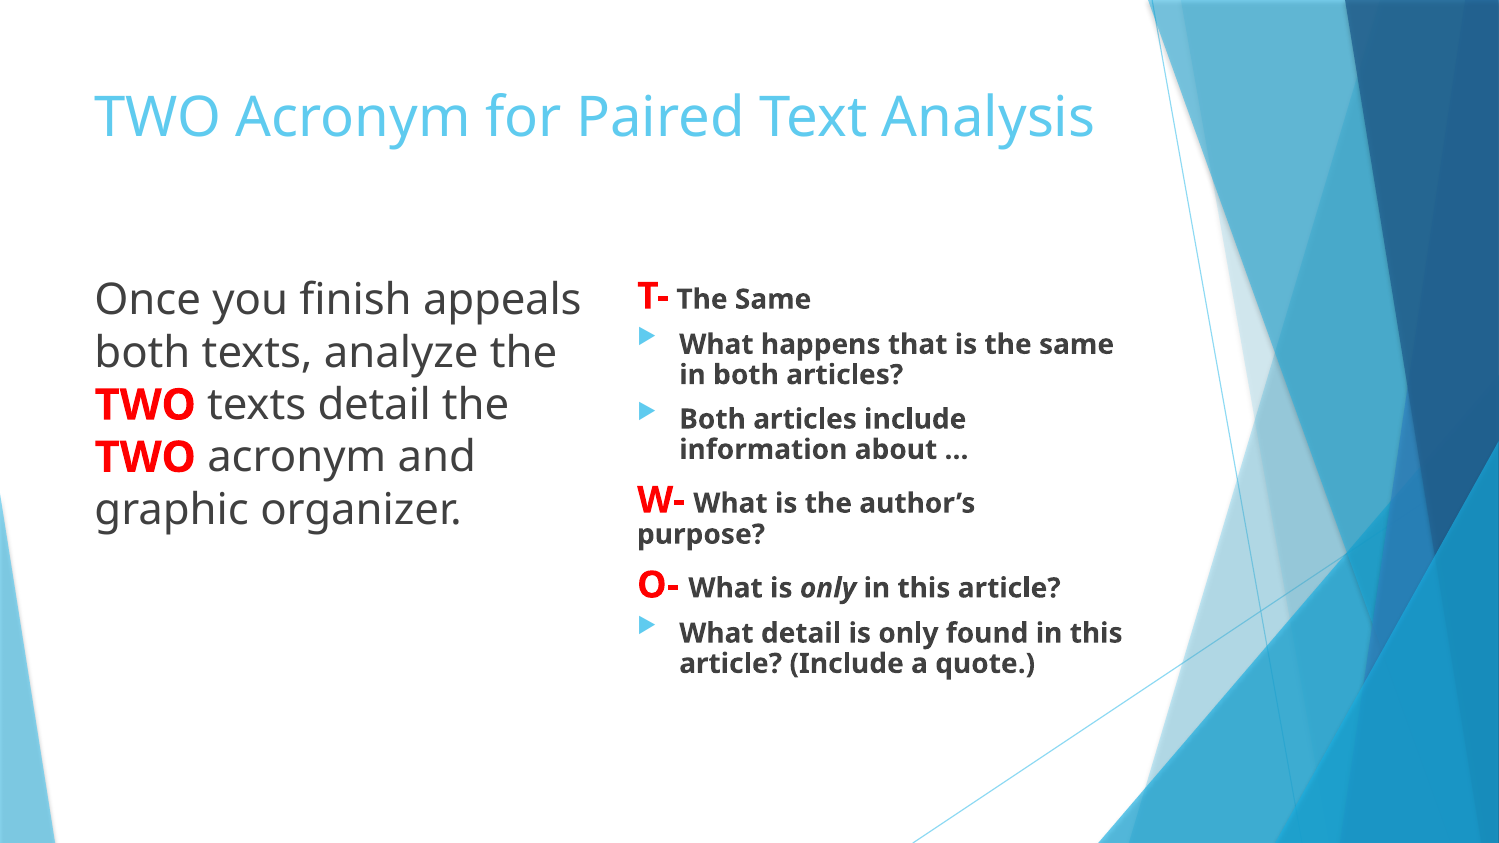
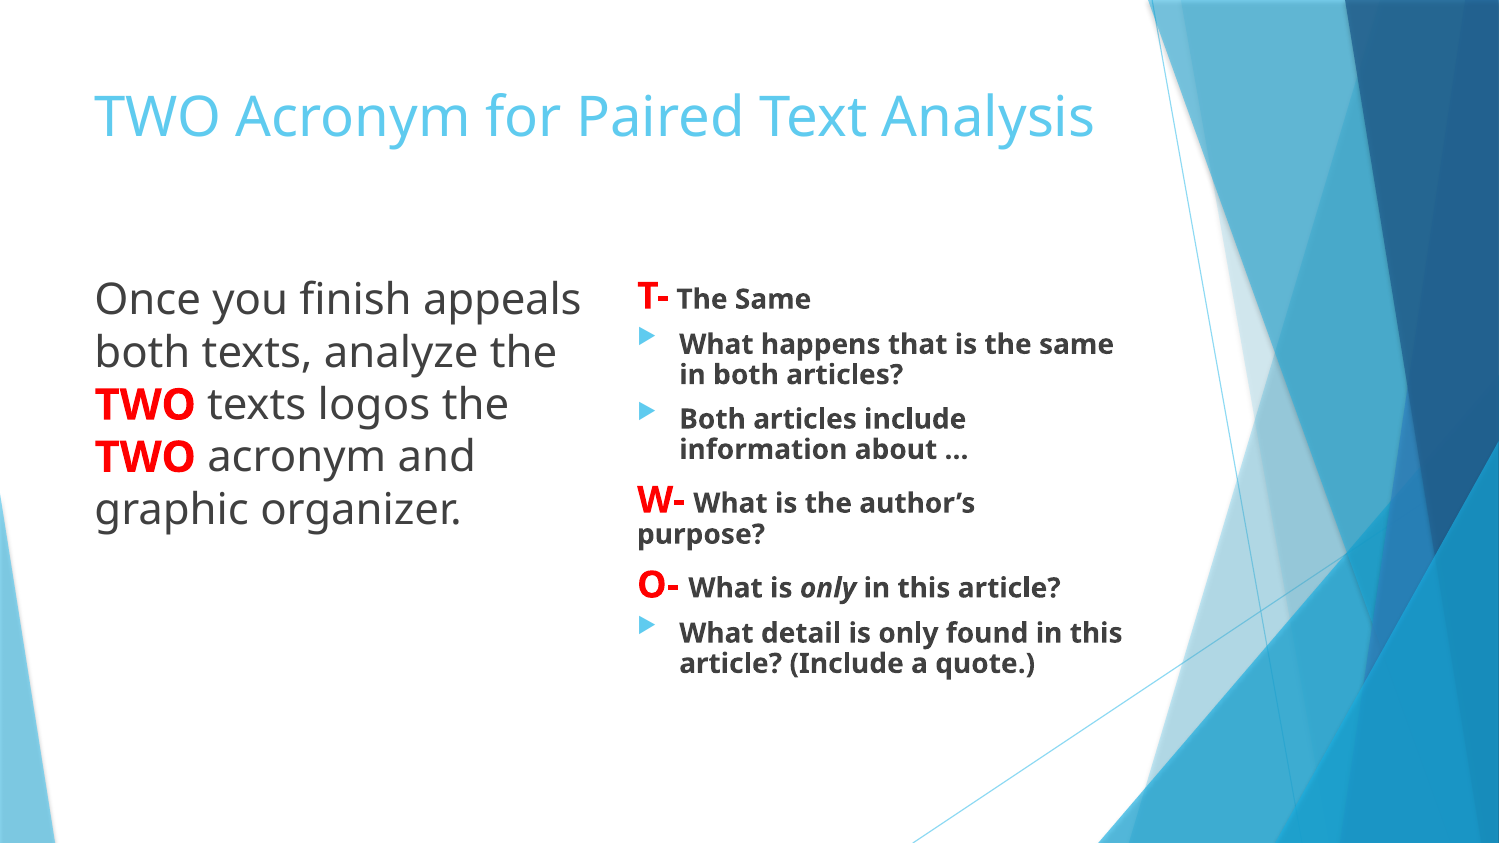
texts detail: detail -> logos (374, 405)
